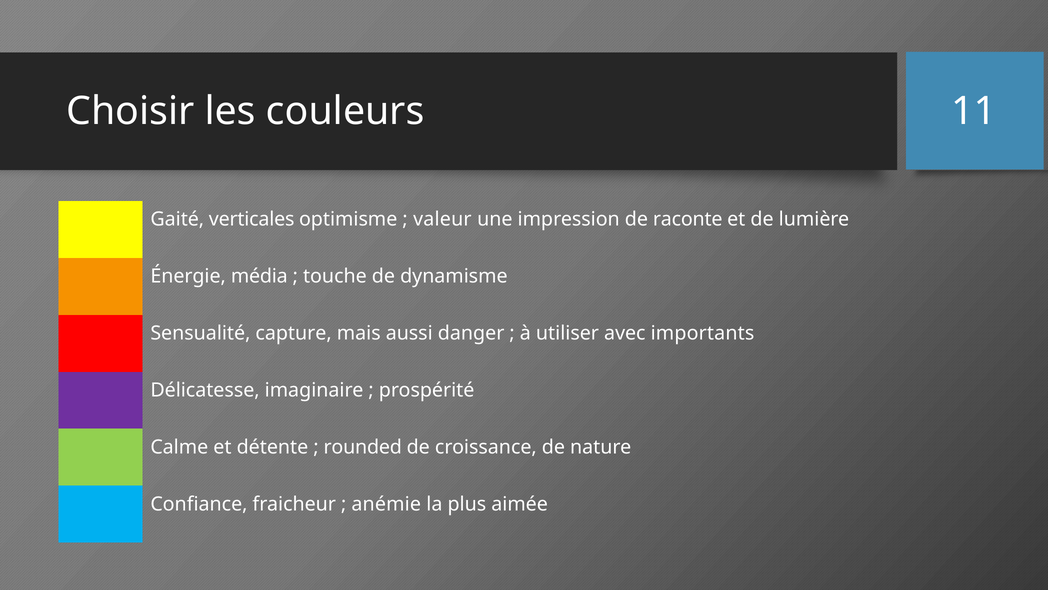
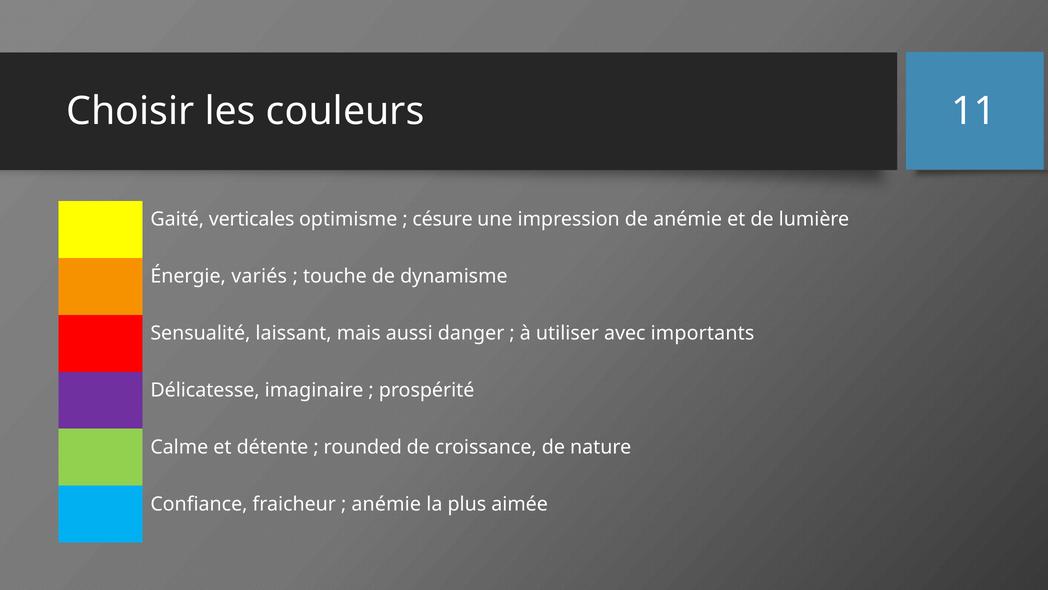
valeur: valeur -> césure (443, 219)
de raconte: raconte -> anémie (688, 219)
média: média -> variés (259, 276)
capture: capture -> laissant (294, 333)
